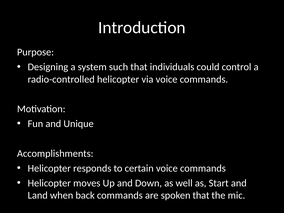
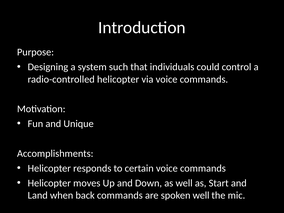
spoken that: that -> well (201, 195)
